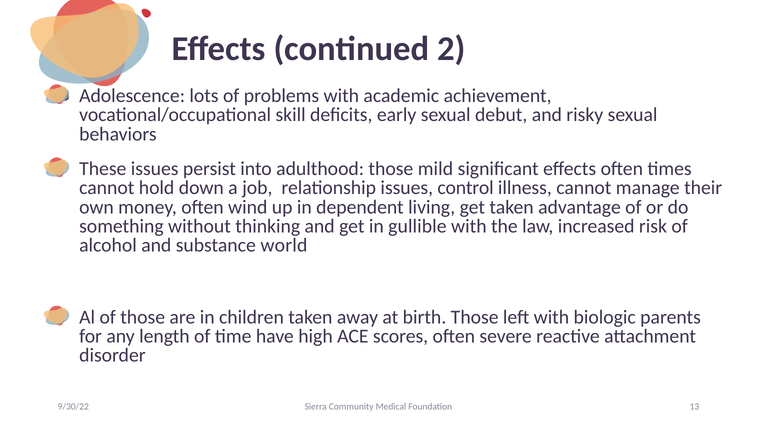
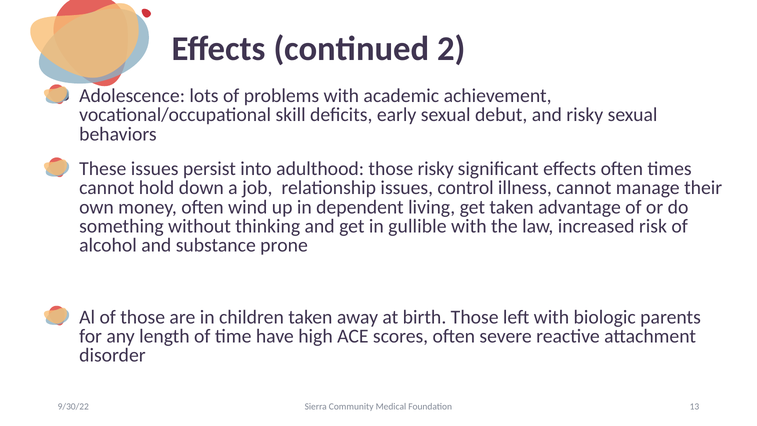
those mild: mild -> risky (436, 169)
world: world -> prone (284, 245)
